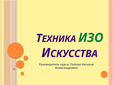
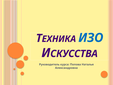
ИЗО colour: green -> blue (91, 38)
